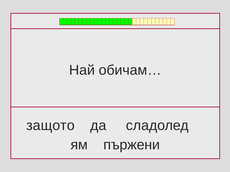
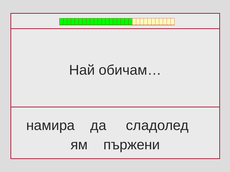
защото: защото -> намира (51, 126)
